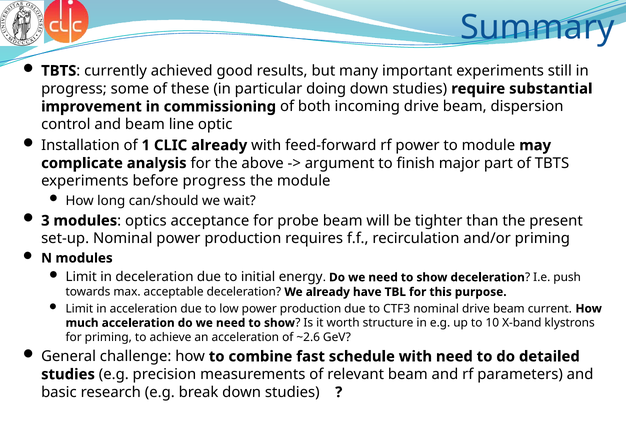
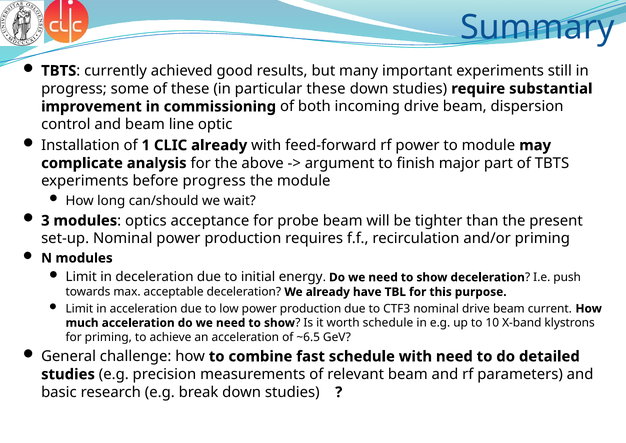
particular doing: doing -> these (326, 89)
worth structure: structure -> schedule (388, 322)
~2.6: ~2.6 -> ~6.5 (308, 337)
